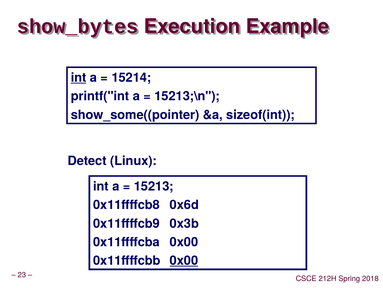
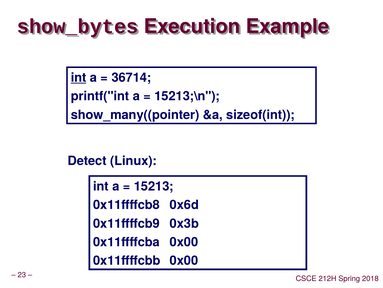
15214: 15214 -> 36714 (131, 77)
show_some((pointer: show_some((pointer -> show_many((pointer (135, 114)
0x00 underline: present -> none (184, 260)
